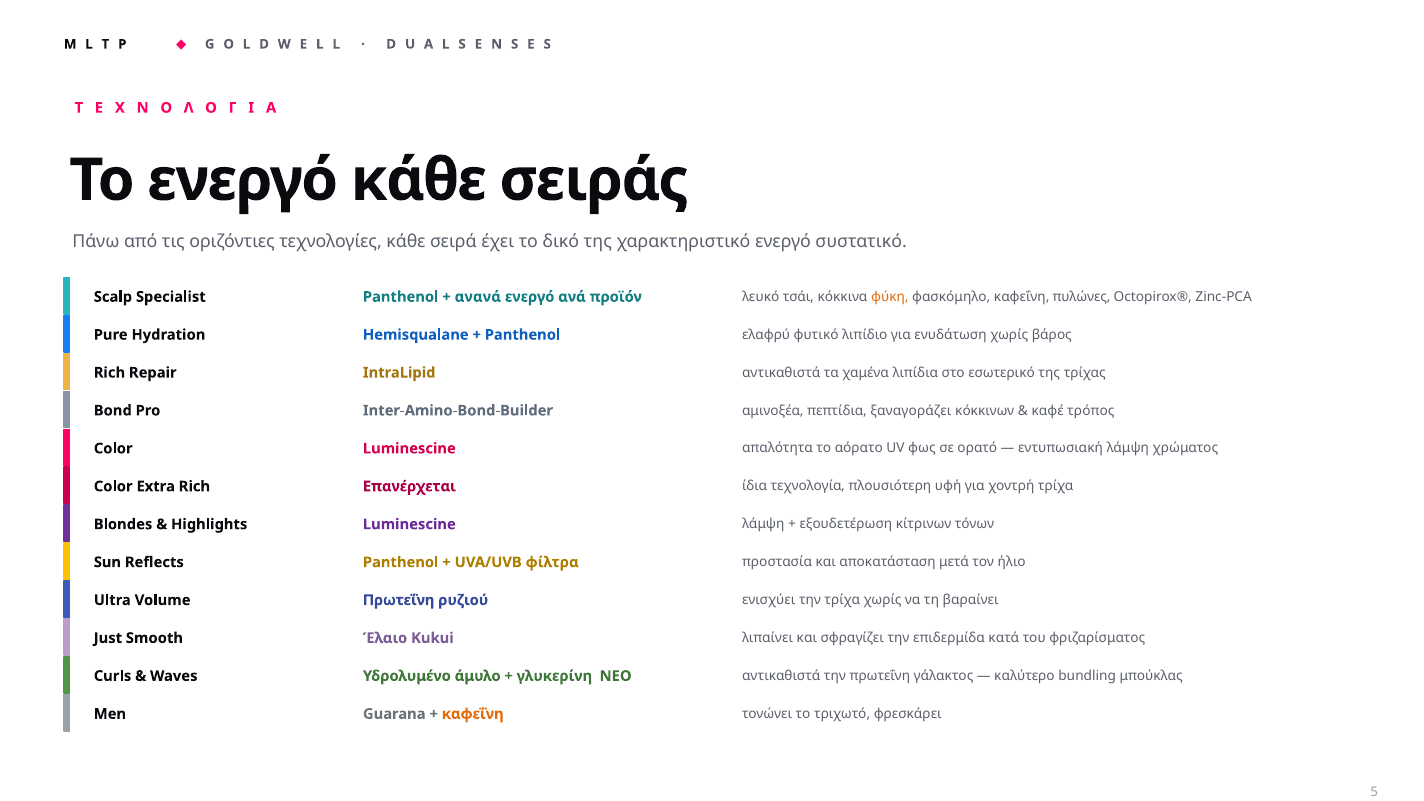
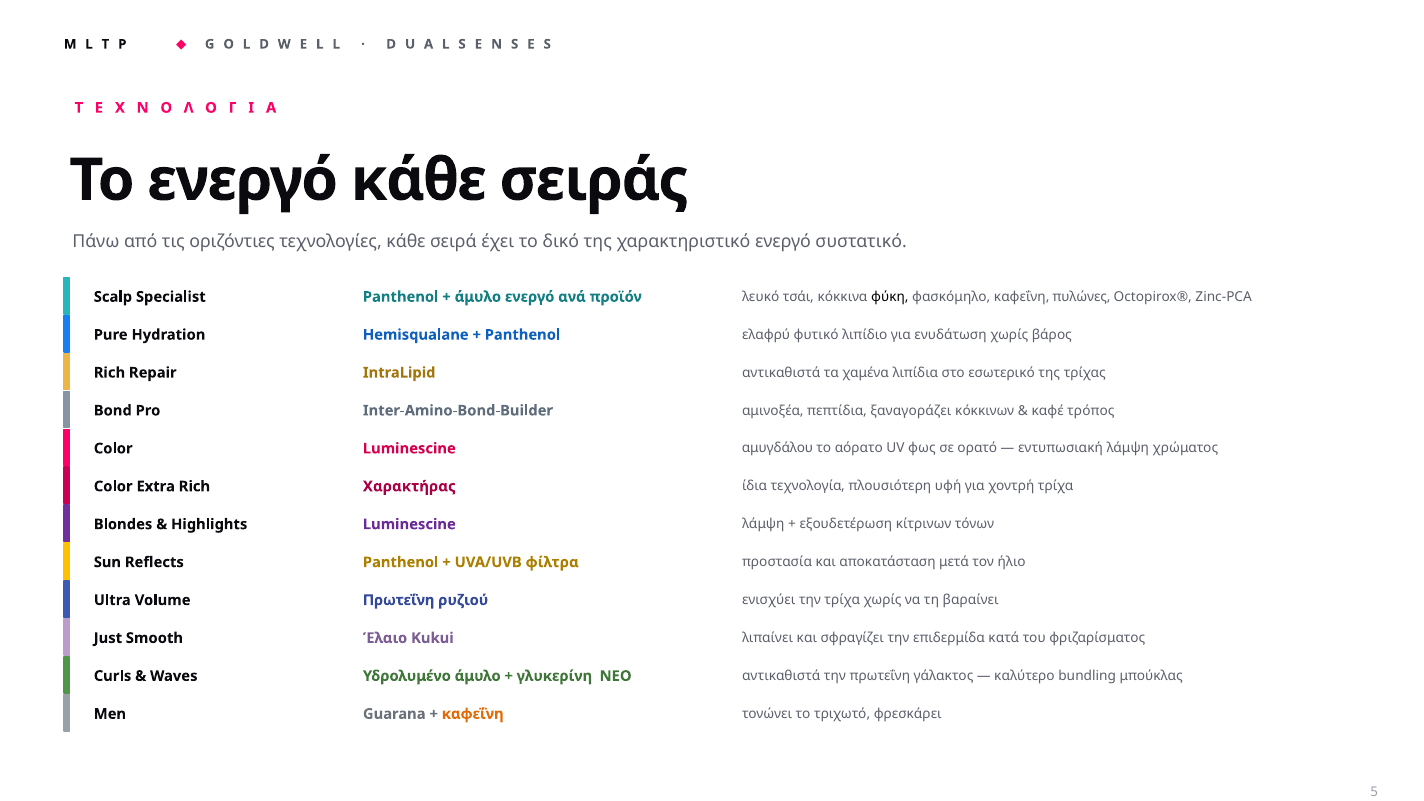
ανανά: ανανά -> άμυλο (478, 297)
φύκη colour: orange -> black (890, 297)
απαλότητα: απαλότητα -> αμυγδάλου (778, 448)
Επανέρχεται: Επανέρχεται -> Χαρακτήρας (409, 486)
